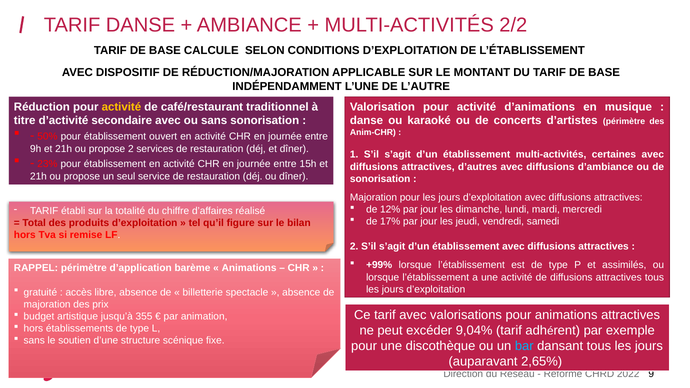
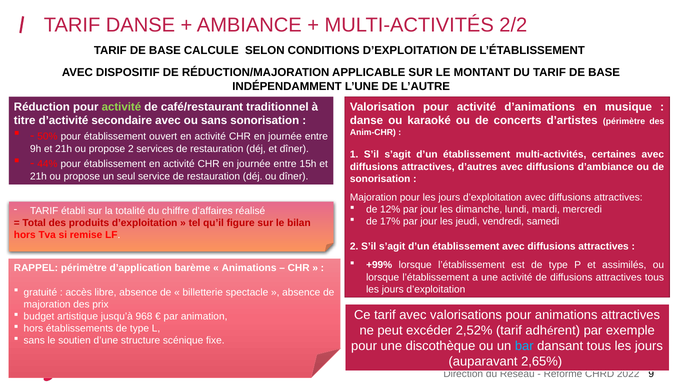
activité colour: yellow -> light green (121, 107)
23%: 23% -> 44% (47, 164)
355: 355 -> 968 (144, 317)
9,04%: 9,04% -> 2,52% (474, 331)
